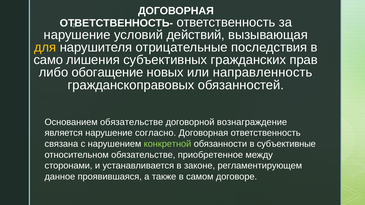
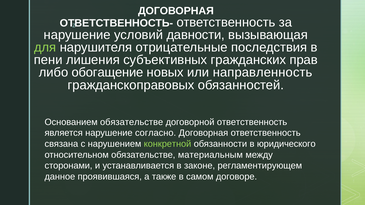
действий: действий -> давности (196, 35)
для colour: yellow -> light green (45, 47)
само: само -> пени (48, 60)
договорной вознаграждение: вознаграждение -> ответственность (252, 122)
субъективные: субъективные -> юридического (286, 144)
приобретенное: приобретенное -> материальным (210, 155)
